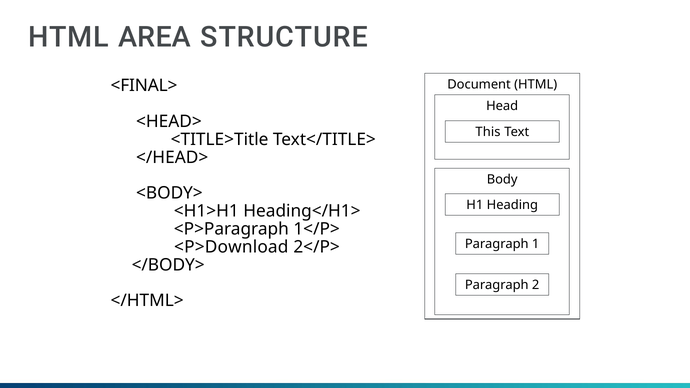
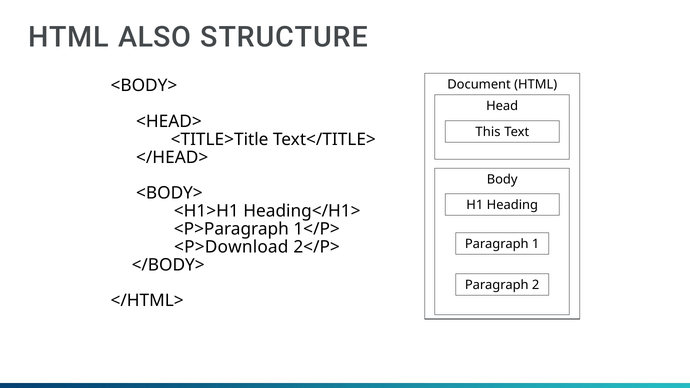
AREA: AREA -> ALSO (155, 37)
<FINAL>: <FINAL> -> <BODY> (144, 86)
